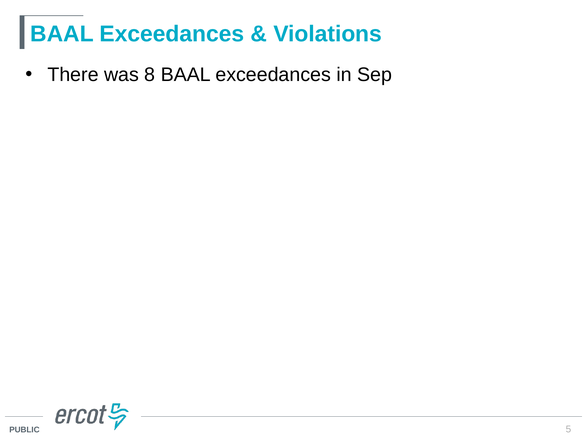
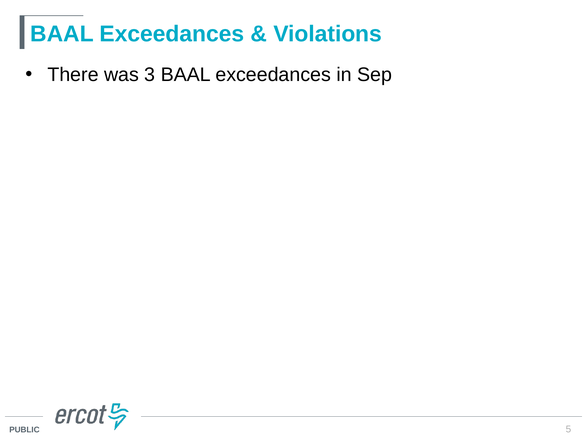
8: 8 -> 3 (150, 75)
